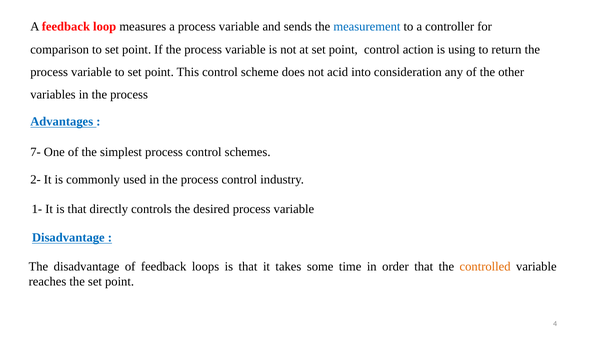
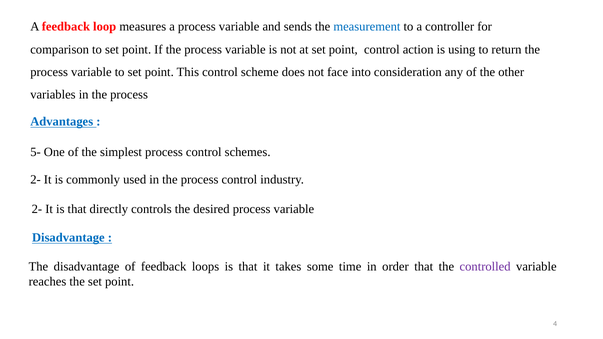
acid: acid -> face (338, 72)
7-: 7- -> 5- (35, 152)
1-: 1- -> 2- (37, 209)
controlled colour: orange -> purple (485, 267)
